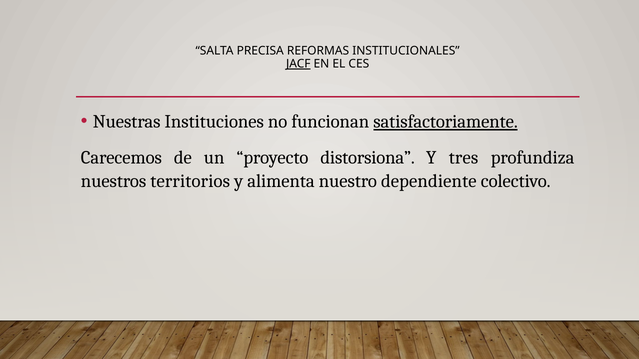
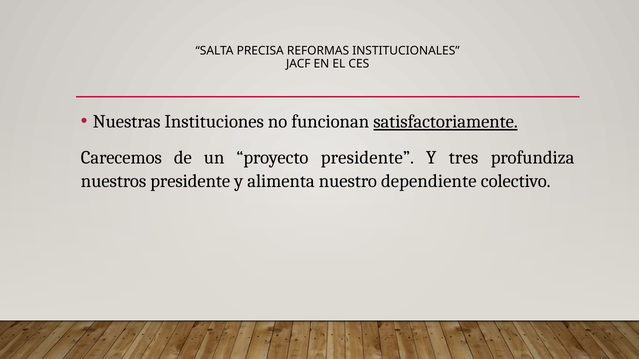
JACF underline: present -> none (298, 64)
proyecto distorsiona: distorsiona -> presidente (367, 158)
nuestros territorios: territorios -> presidente (190, 181)
